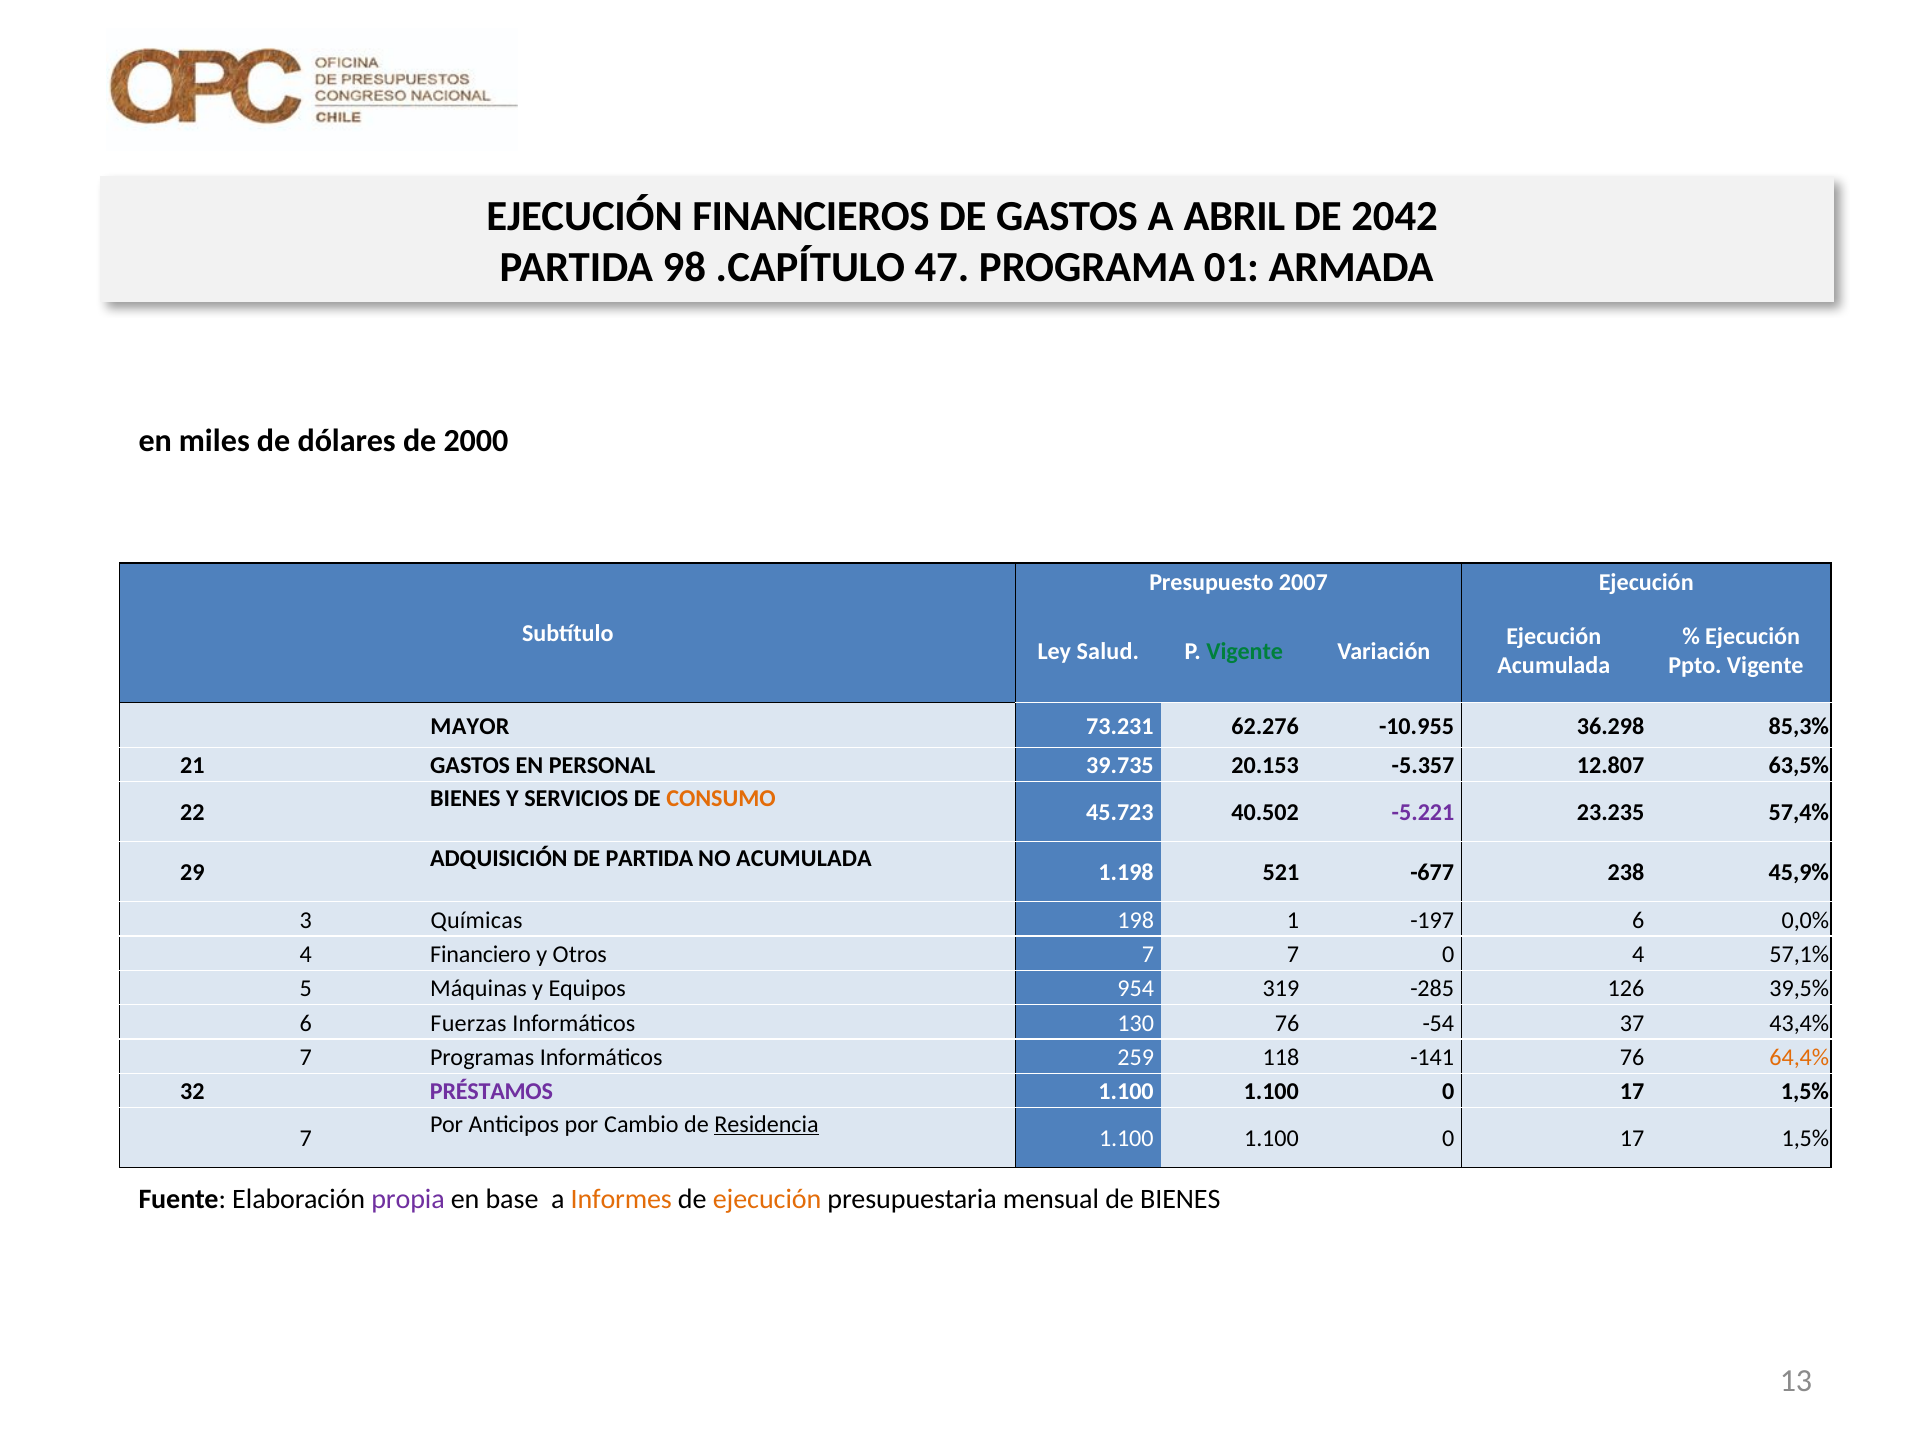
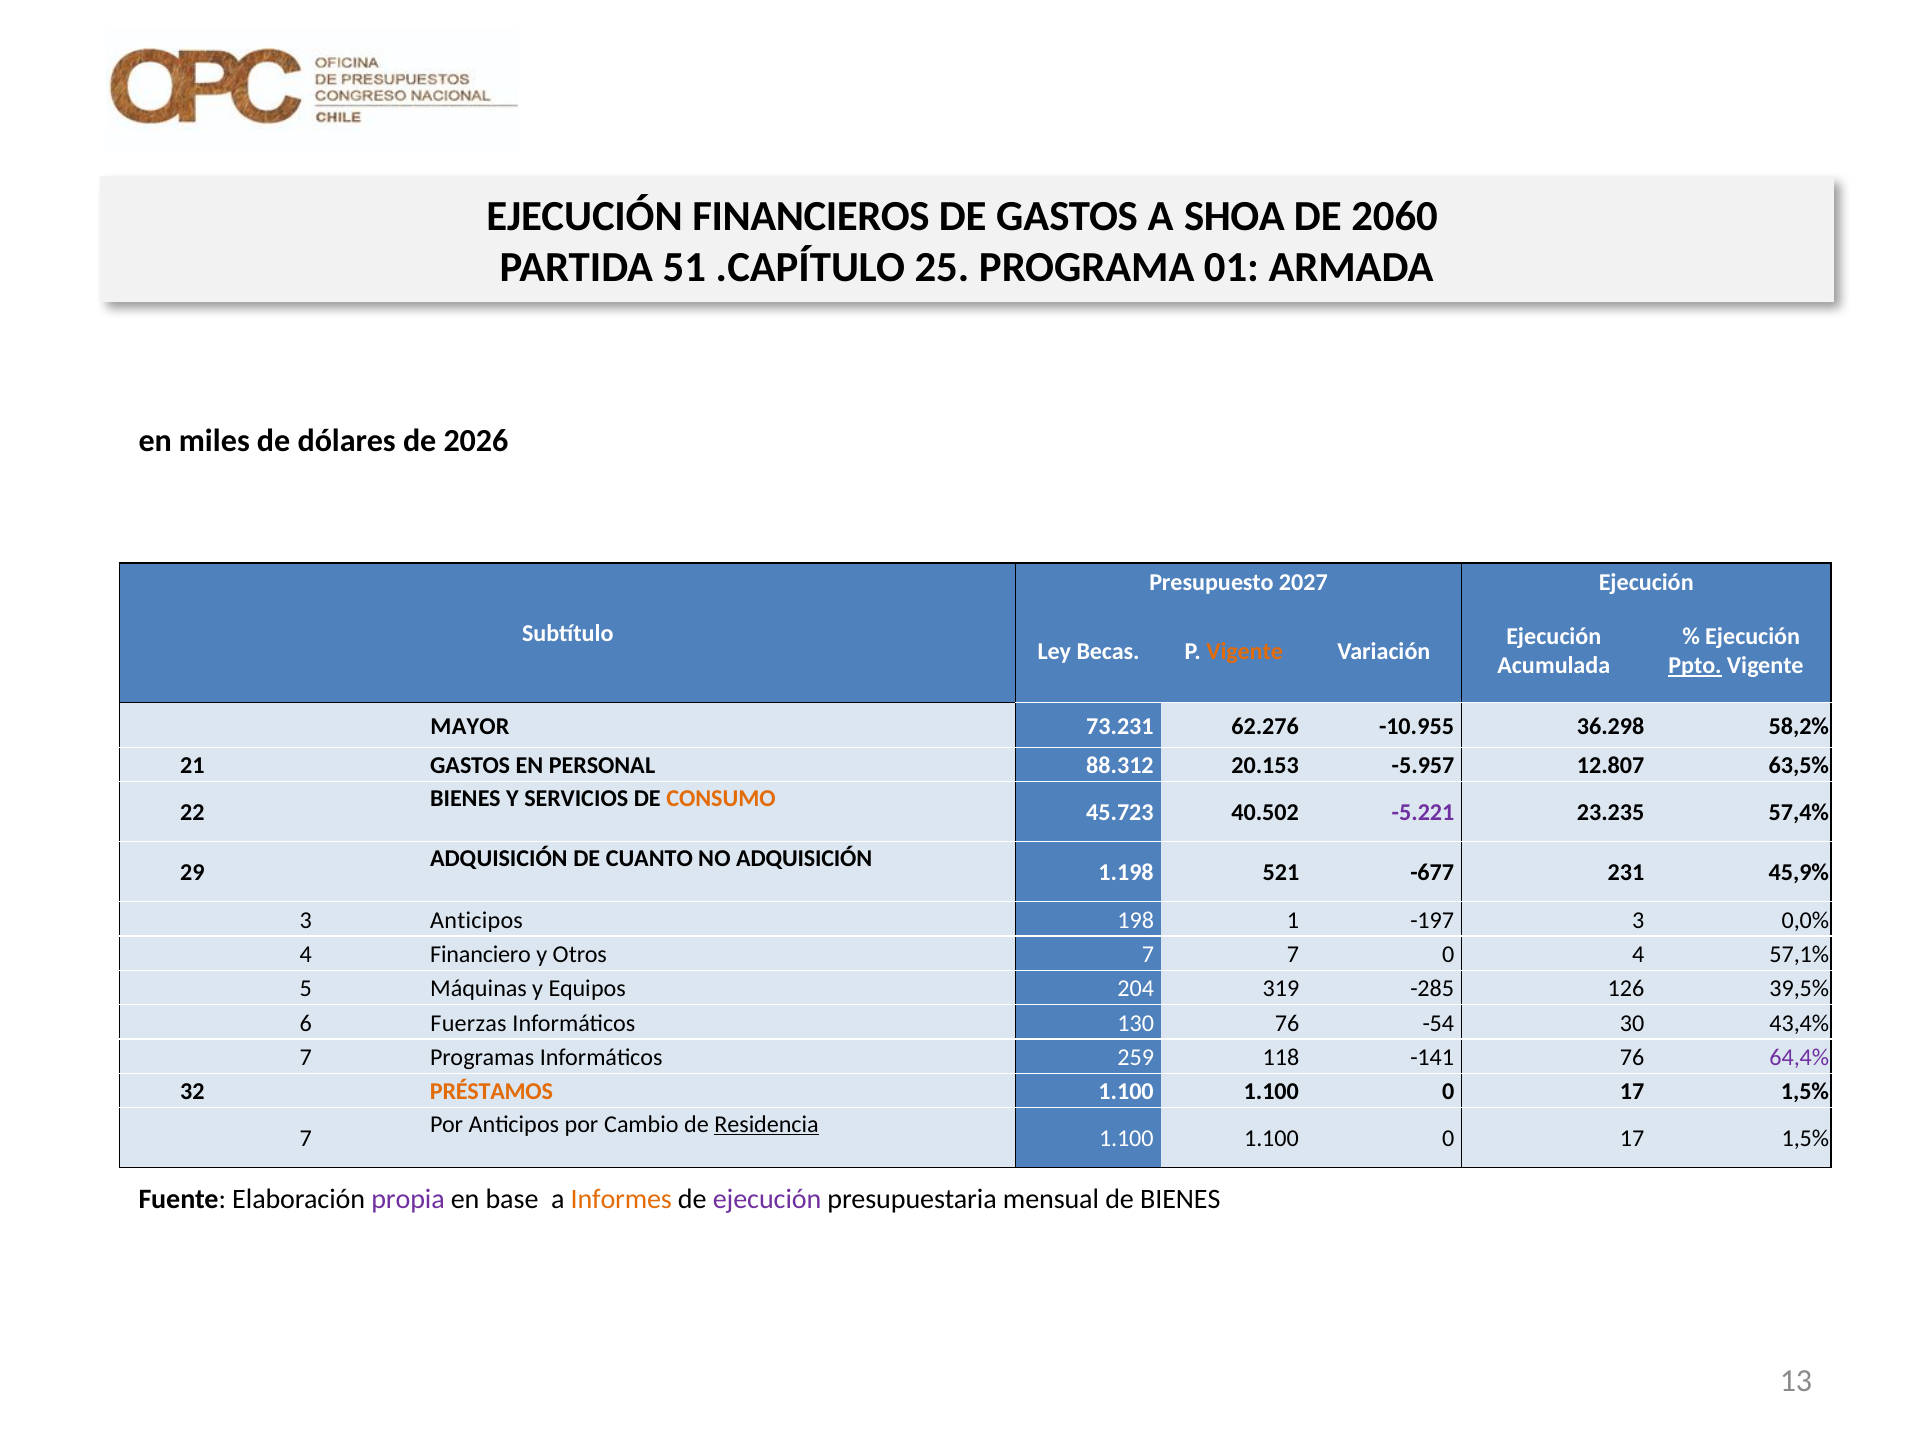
ABRIL: ABRIL -> SHOA (1234, 216)
2042: 2042 -> 2060 (1395, 216)
98: 98 -> 51 (684, 268)
47: 47 -> 25 (942, 268)
2000: 2000 -> 2026 (476, 441)
2007: 2007 -> 2027 (1303, 583)
Salud: Salud -> Becas (1108, 651)
Vigente colour: green -> orange (1245, 651)
Ppto underline: none -> present (1695, 666)
85,3%: 85,3% -> 58,2% (1799, 726)
39.735: 39.735 -> 88.312 (1120, 766)
-5.357: -5.357 -> -5.957 (1423, 766)
DE PARTIDA: PARTIDA -> CUANTO (649, 858)
NO ACUMULADA: ACUMULADA -> ADQUISICIÓN (804, 858)
238: 238 -> 231 (1626, 873)
3 Químicas: Químicas -> Anticipos (477, 920)
-197 6: 6 -> 3 (1638, 920)
954: 954 -> 204 (1136, 989)
37: 37 -> 30 (1632, 1023)
64,4% colour: orange -> purple (1799, 1057)
PRÉSTAMOS colour: purple -> orange (491, 1092)
ejecución colour: orange -> purple (767, 1199)
